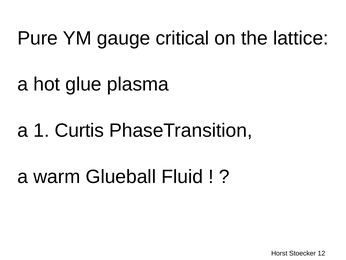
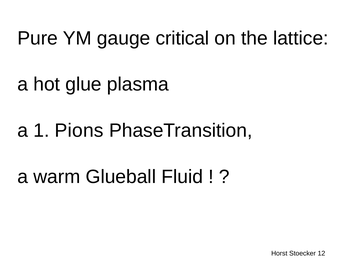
Curtis: Curtis -> Pions (79, 130)
